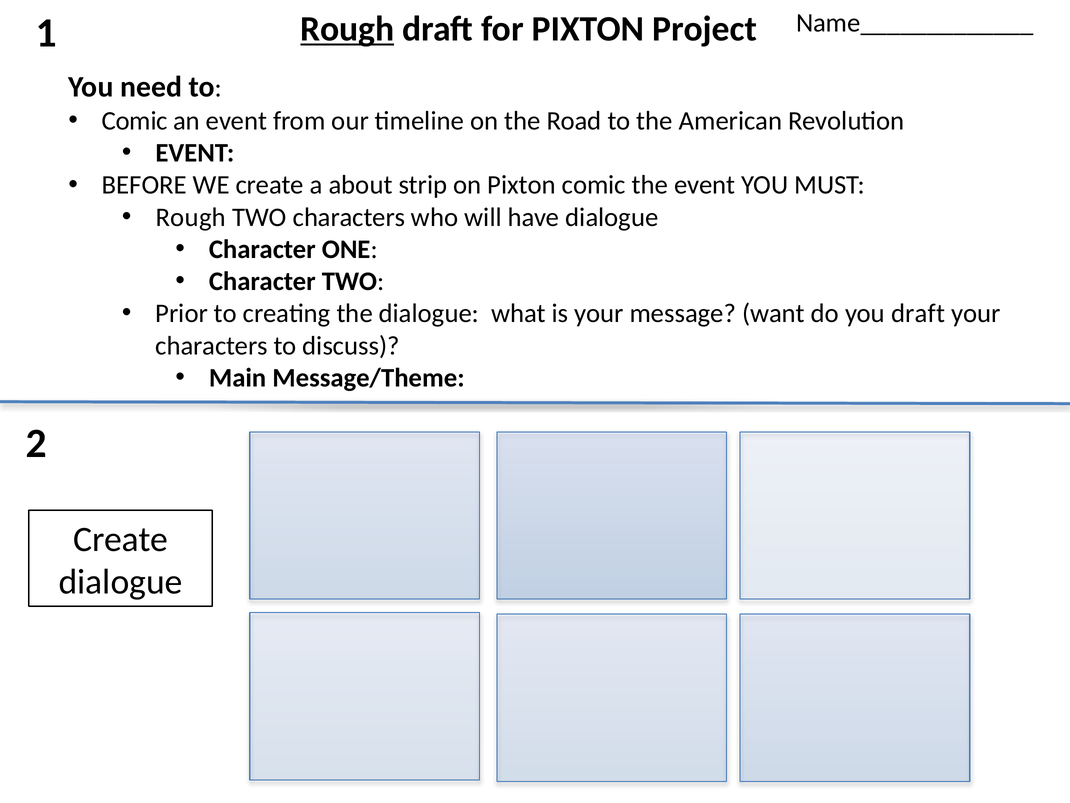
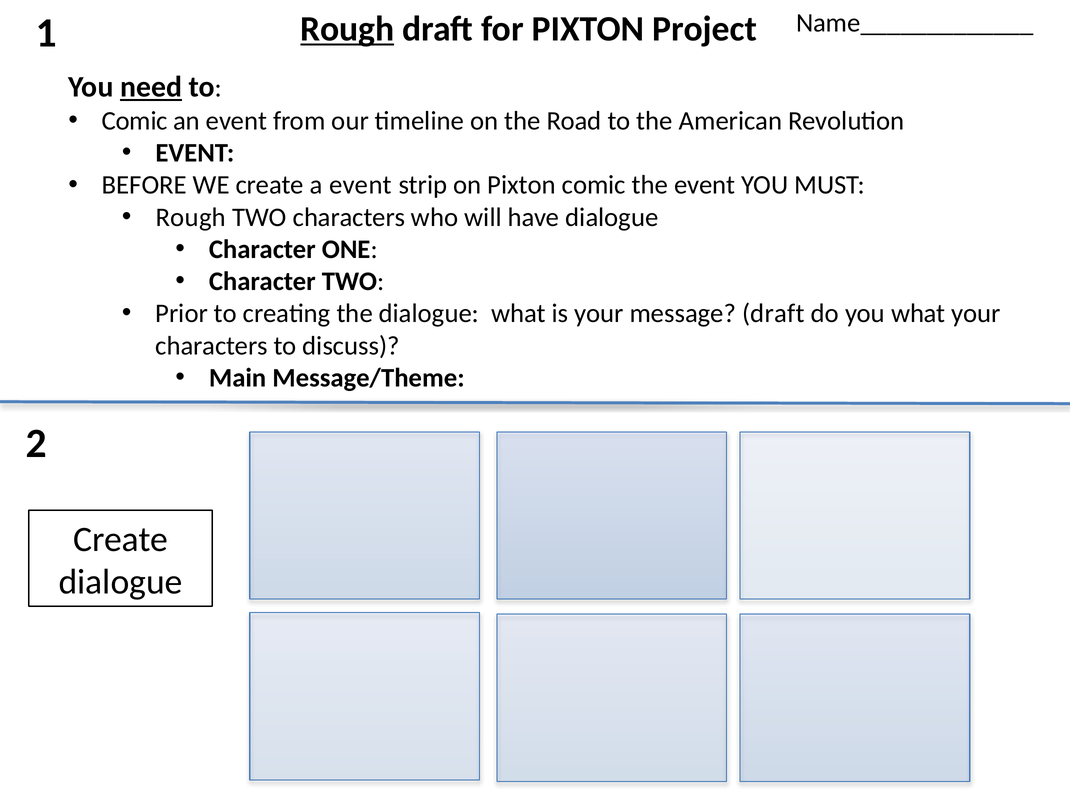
need underline: none -> present (151, 87)
a about: about -> event (360, 185)
message want: want -> draft (773, 313)
you draft: draft -> what (918, 313)
